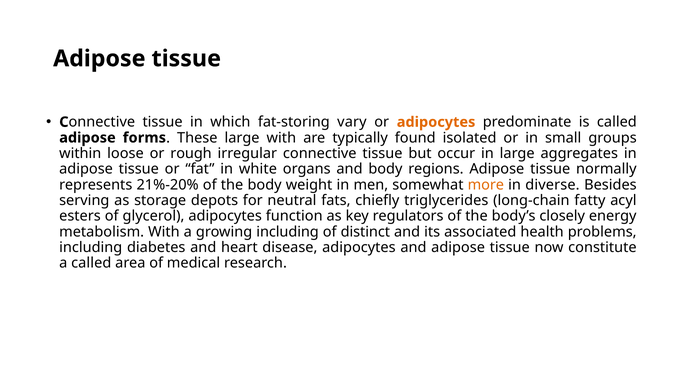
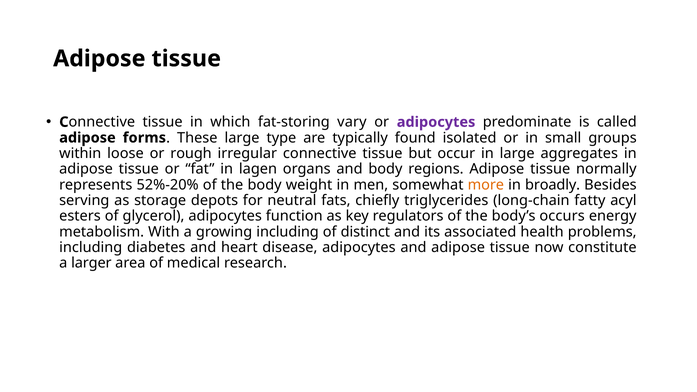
adipocytes colour: orange -> purple (436, 122)
large with: with -> type (281, 138)
white: white -> lagen (258, 169)
21%-20%: 21%-20% -> 52%-20% (168, 185)
diverse: diverse -> broadly (553, 185)
closely: closely -> occurs (562, 216)
a called: called -> larger (91, 263)
